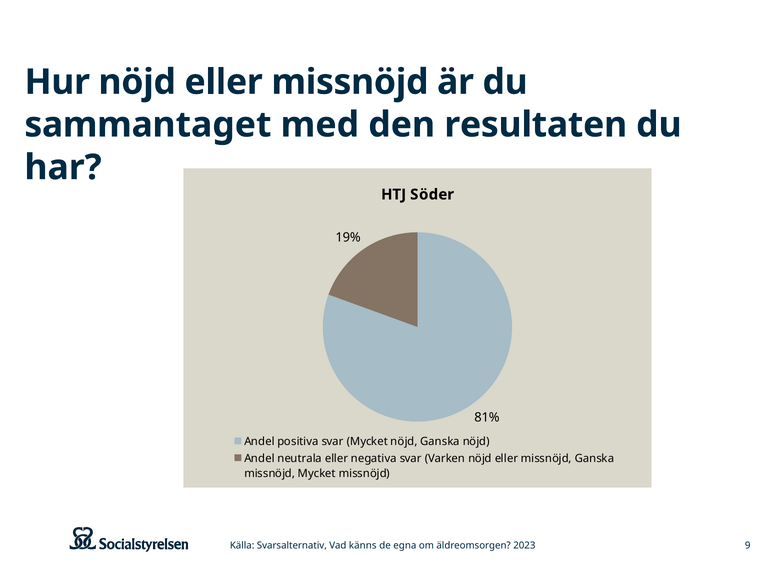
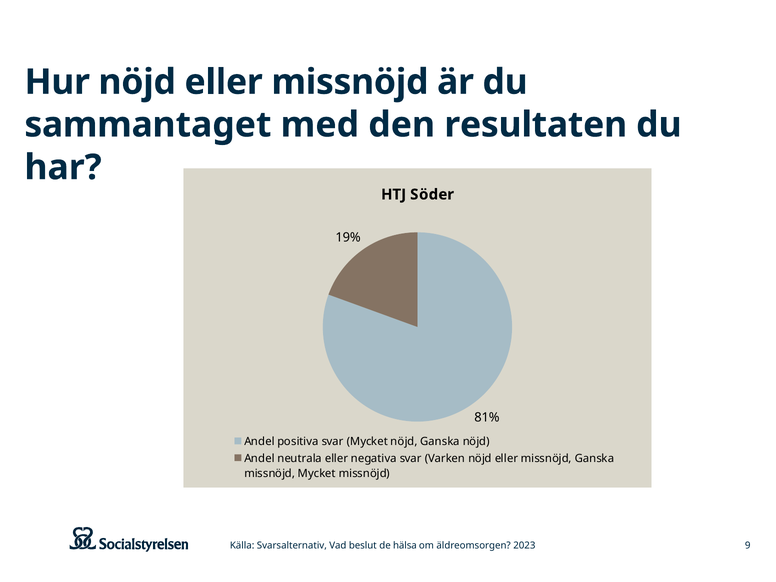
känns: känns -> beslut (363, 546)
egna: egna -> hälsa (405, 546)
